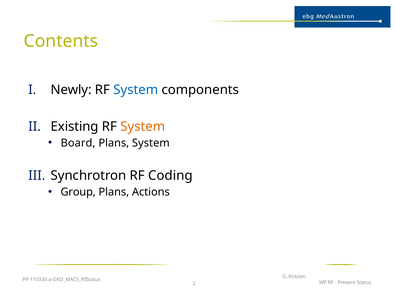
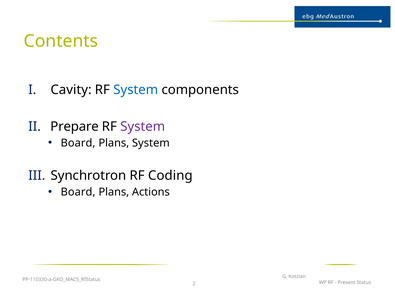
Newly: Newly -> Cavity (71, 90)
Existing: Existing -> Prepare (75, 127)
System colour: orange -> purple (143, 127)
Group: Group -> Board (78, 192)
